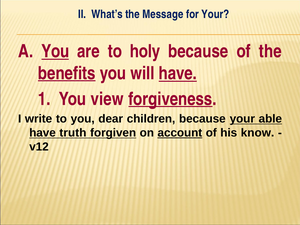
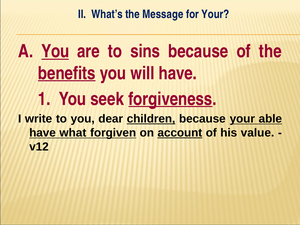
holy: holy -> sins (145, 51)
have underline: present -> none (178, 73)
view: view -> seek (107, 99)
children underline: none -> present (151, 119)
truth: truth -> what (73, 133)
know: know -> value (258, 133)
